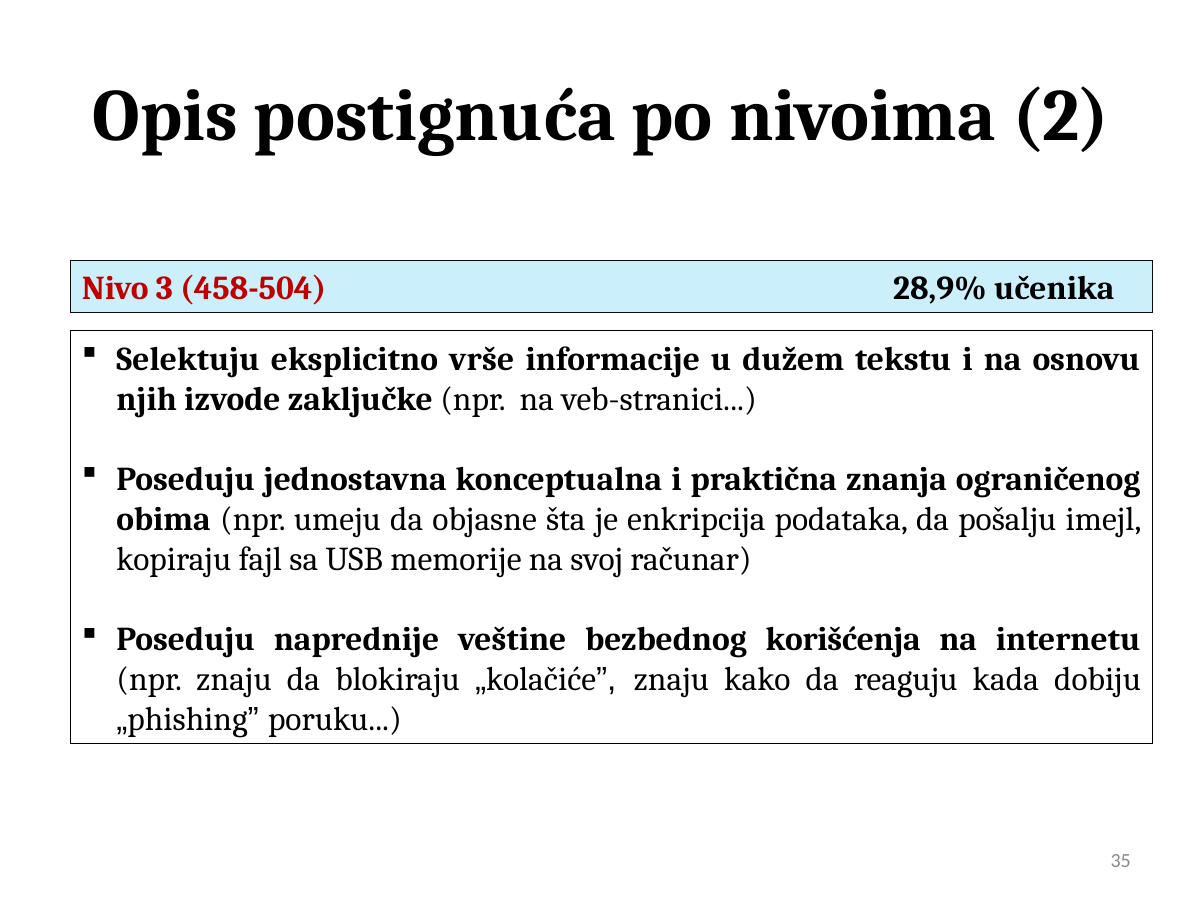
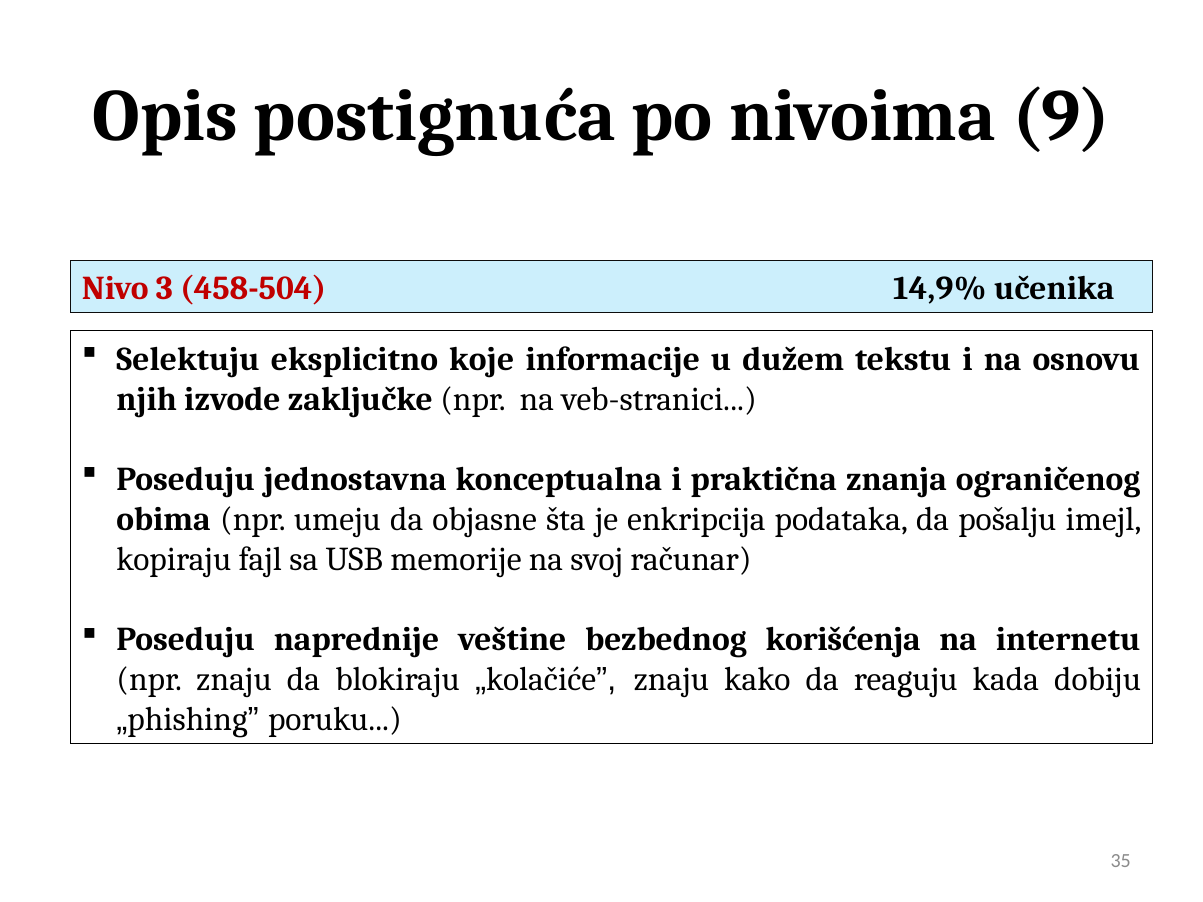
2: 2 -> 9 (1061, 116)
28,9%: 28,9% -> 14,9% (940, 289)
vrše: vrše -> koje (482, 359)
